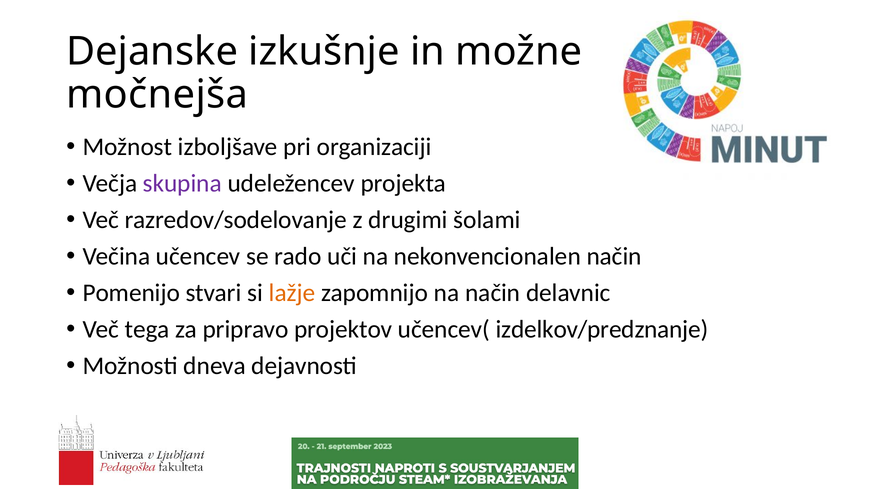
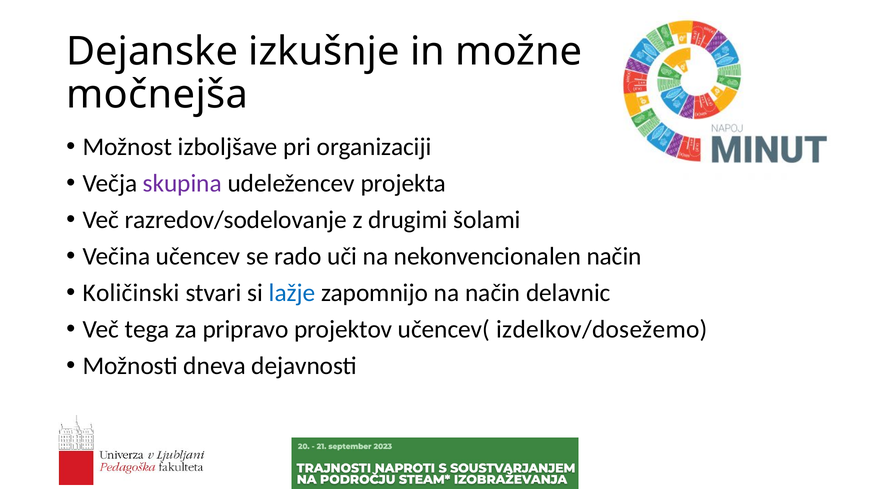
Pomenijo: Pomenijo -> Količinski (131, 293)
lažje colour: orange -> blue (292, 293)
izdelkov/predznanje: izdelkov/predznanje -> izdelkov/dosežemo (602, 329)
